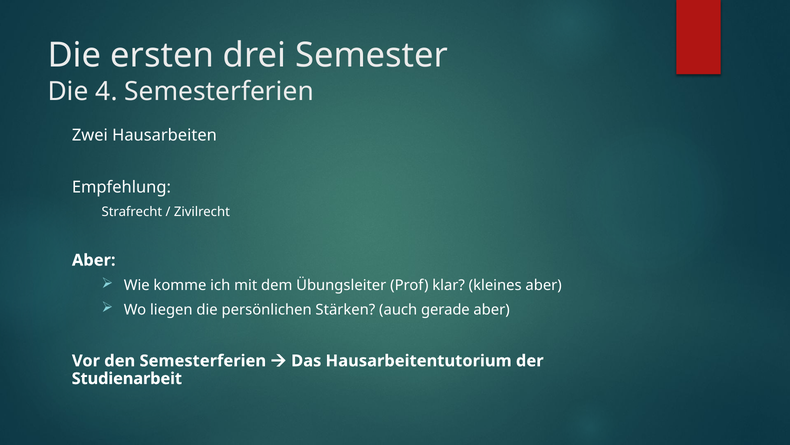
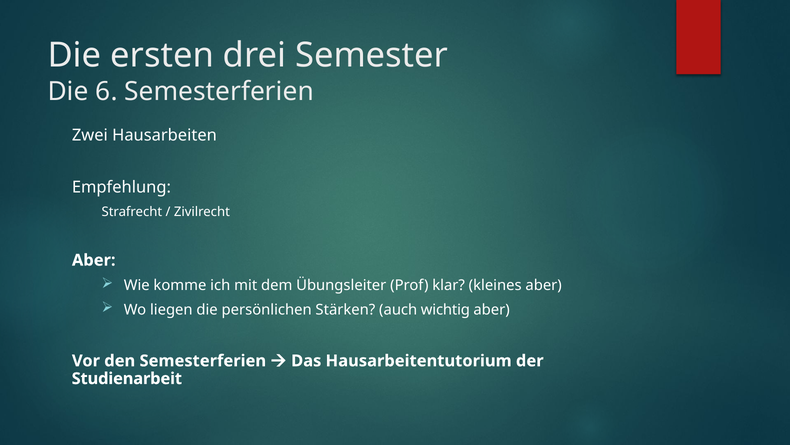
4: 4 -> 6 (107, 91)
gerade: gerade -> wichtig (445, 309)
